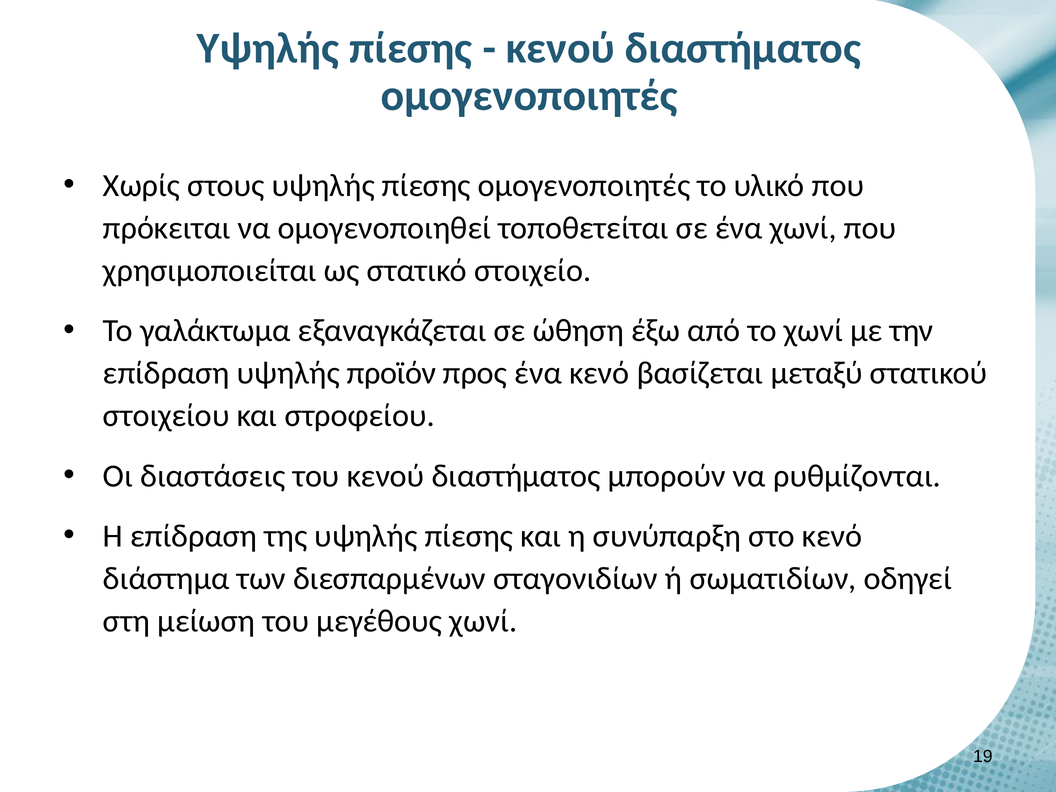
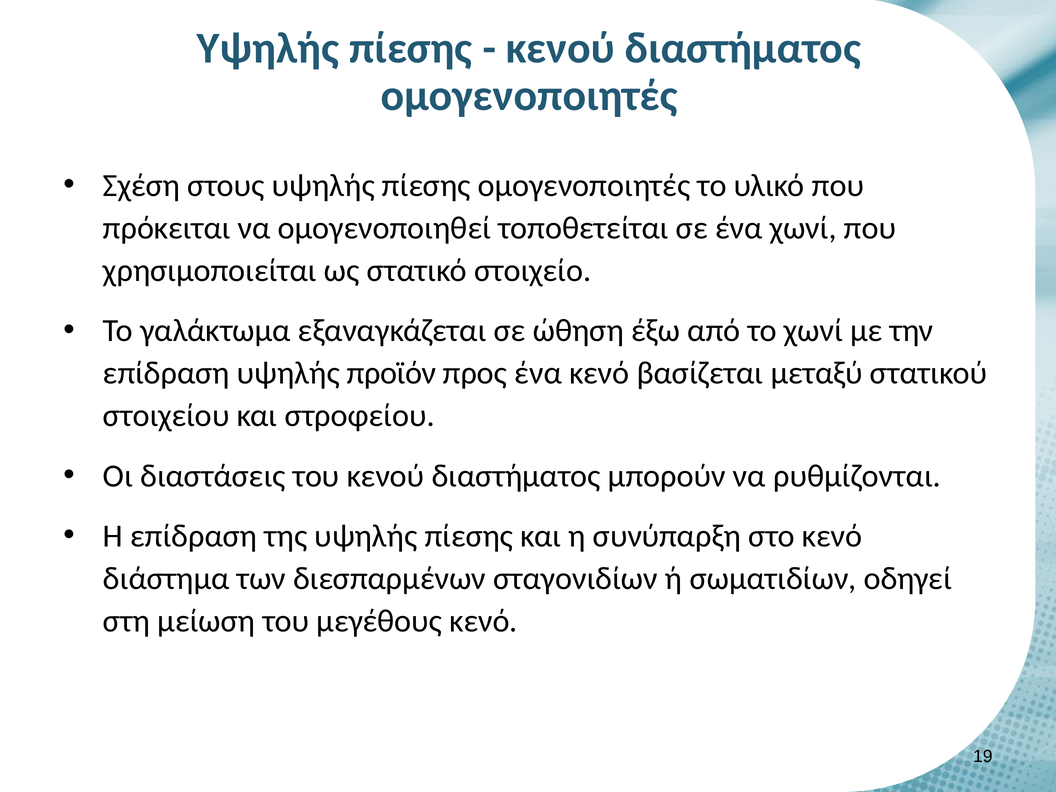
Χωρίς: Χωρίς -> Σχέση (142, 186)
μεγέθους χωνί: χωνί -> κενό (483, 621)
